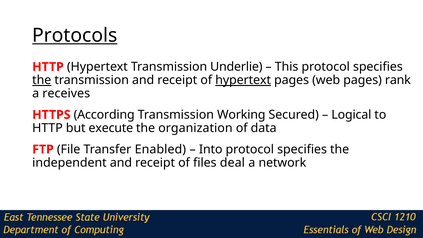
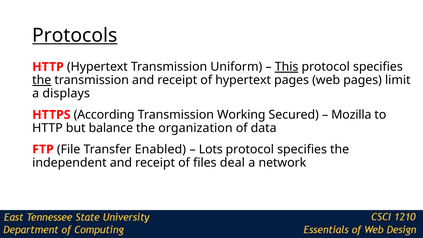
Underlie: Underlie -> Uniform (236, 67)
This underline: none -> present (287, 67)
hypertext underline: present -> none (243, 80)
rank: rank -> limit (398, 80)
receives: receives -> displays (66, 93)
Logical: Logical -> Mozilla (351, 115)
execute: execute -> balance (111, 128)
Into: Into -> Lots (211, 149)
